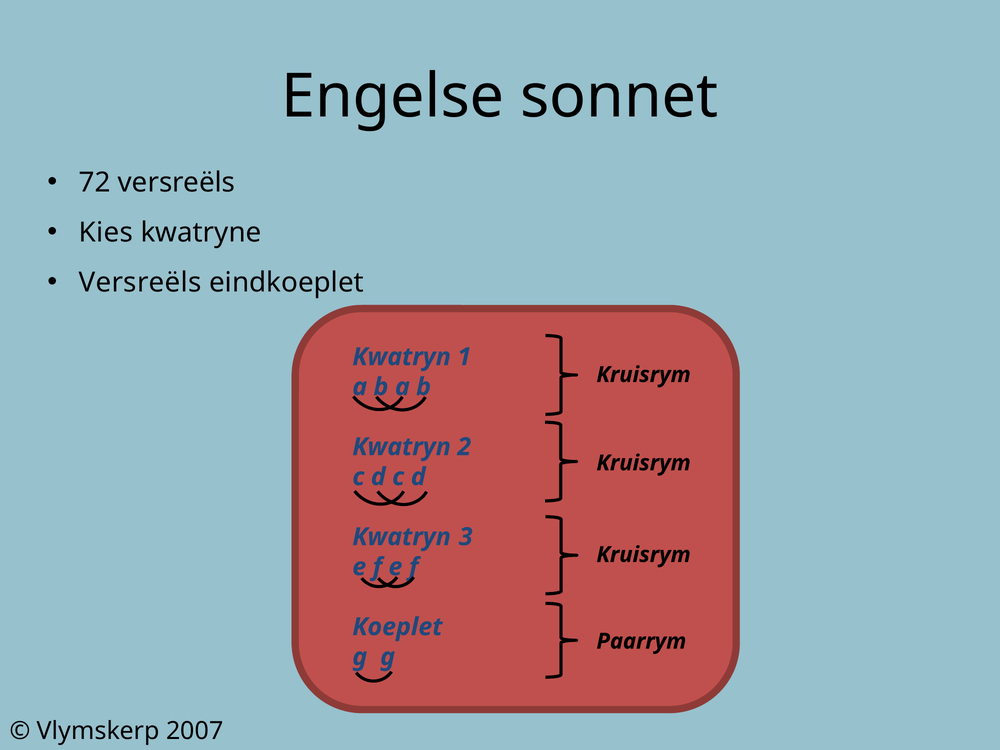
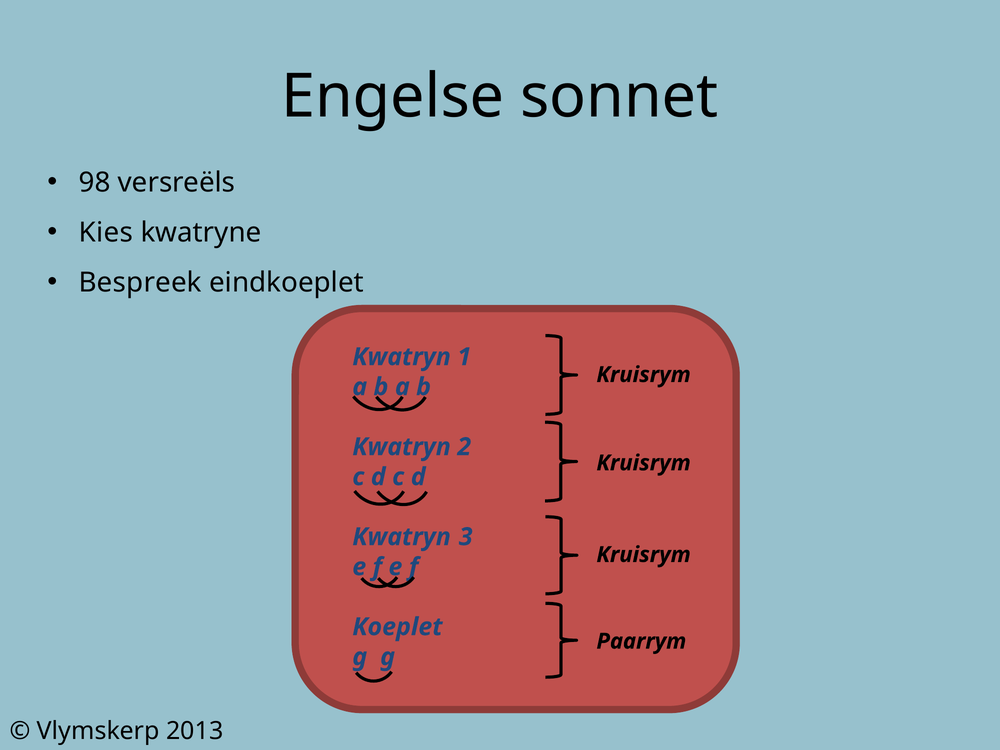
72: 72 -> 98 (95, 183)
Versreëls: Versreëls -> Bespreek (140, 283)
2007: 2007 -> 2013 (195, 731)
